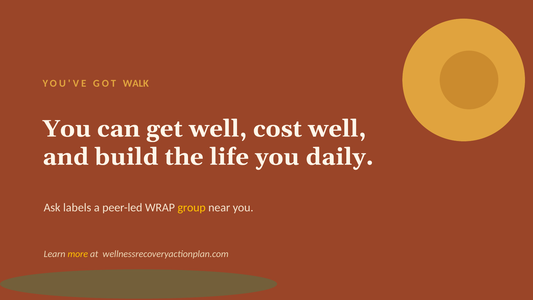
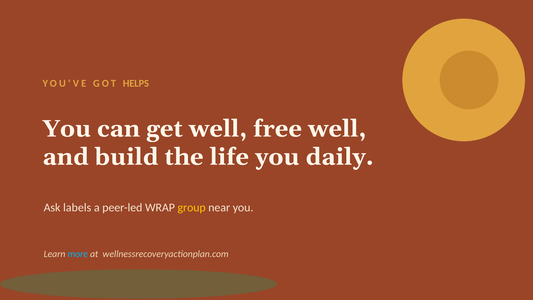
WALK: WALK -> HELPS (136, 83)
cost: cost -> free (278, 129)
more colour: yellow -> light blue (78, 254)
